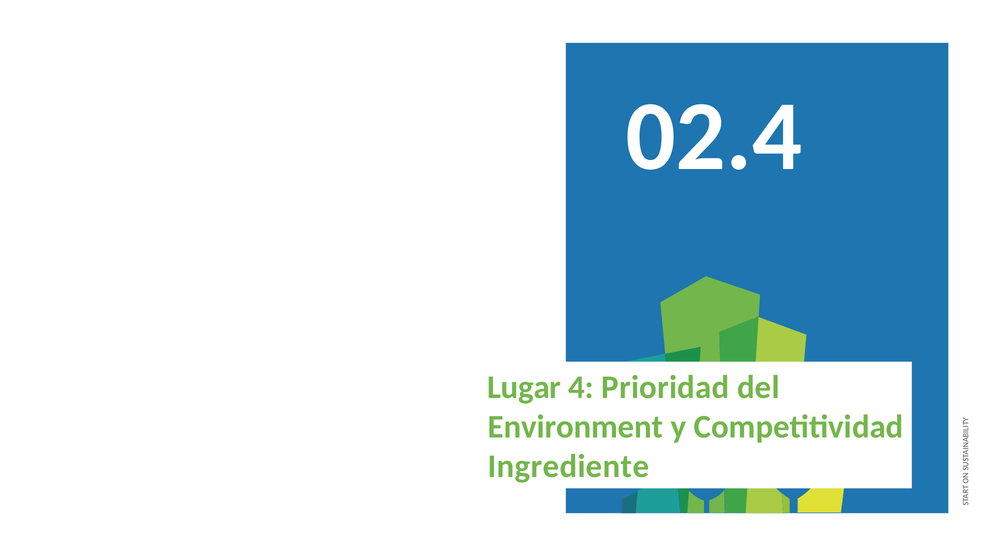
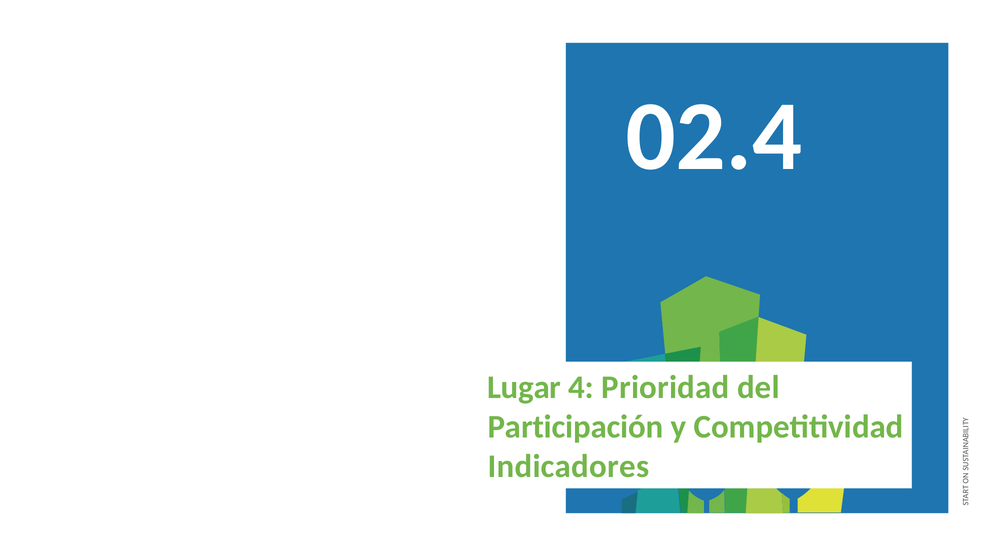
Environment: Environment -> Participación (576, 427)
Ingrediente: Ingrediente -> Indicadores (568, 466)
